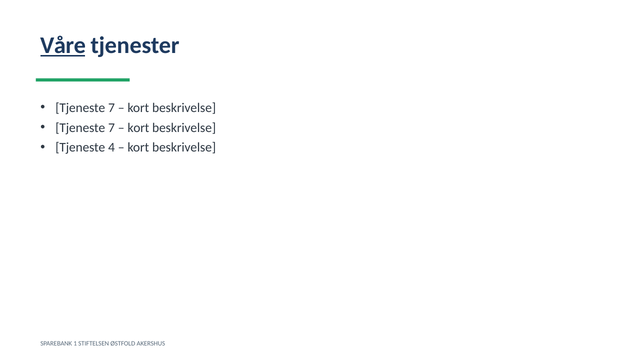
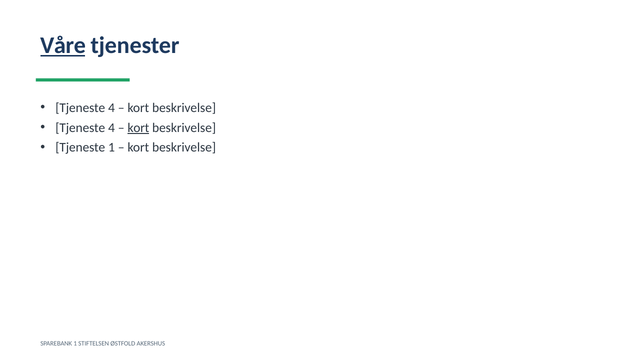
7: 7 -> 4 (112, 108)
7: 7 -> 4 (112, 128)
kort underline: none -> present (138, 128)
Tjeneste 4: 4 -> 1 (112, 147)
